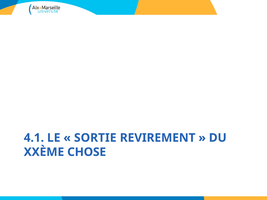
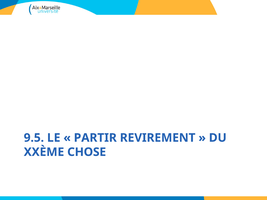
4.1: 4.1 -> 9.5 (34, 138)
SORTIE: SORTIE -> PARTIR (95, 138)
